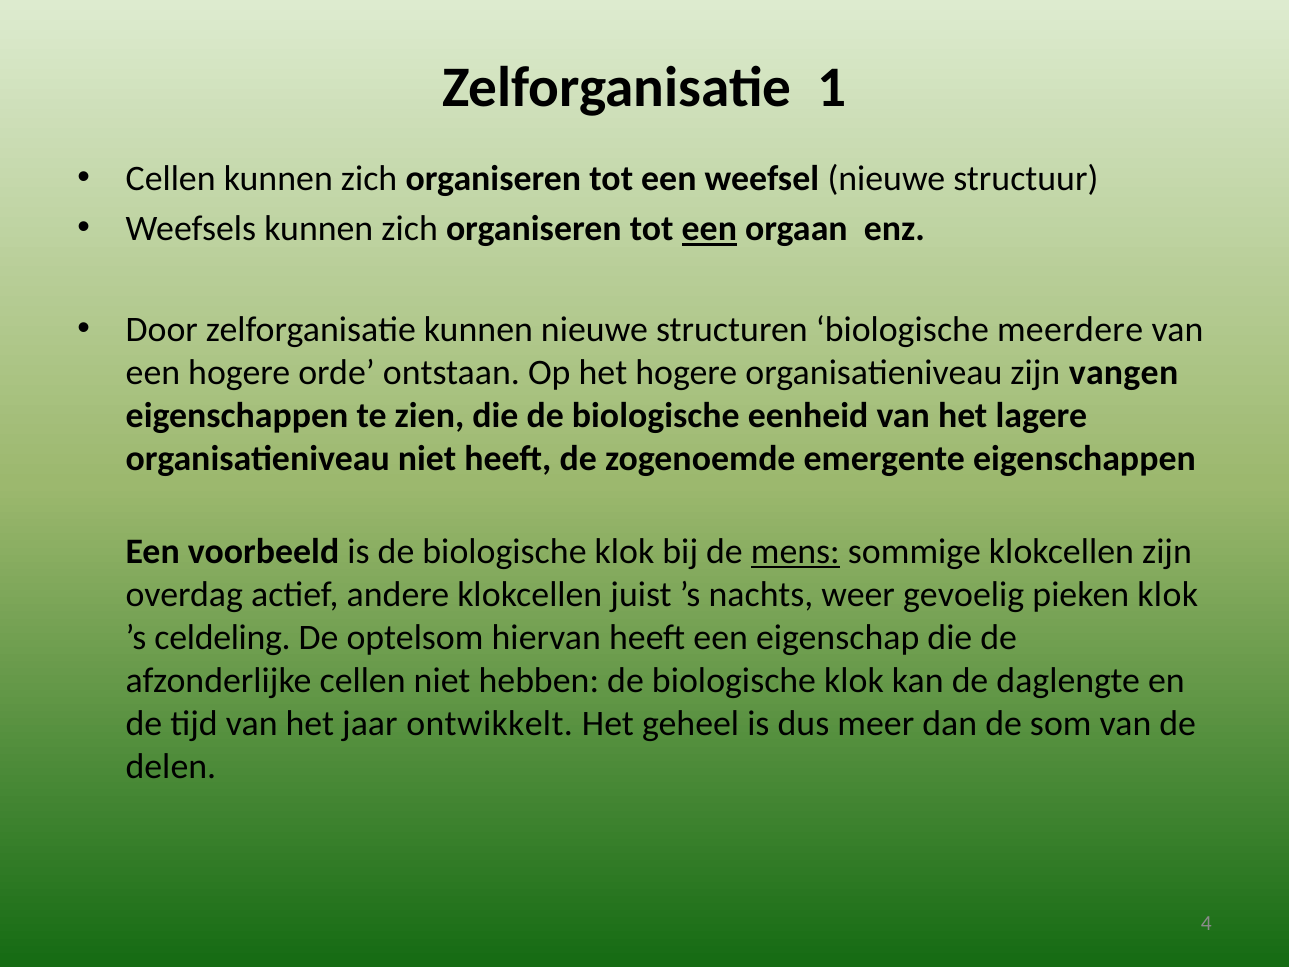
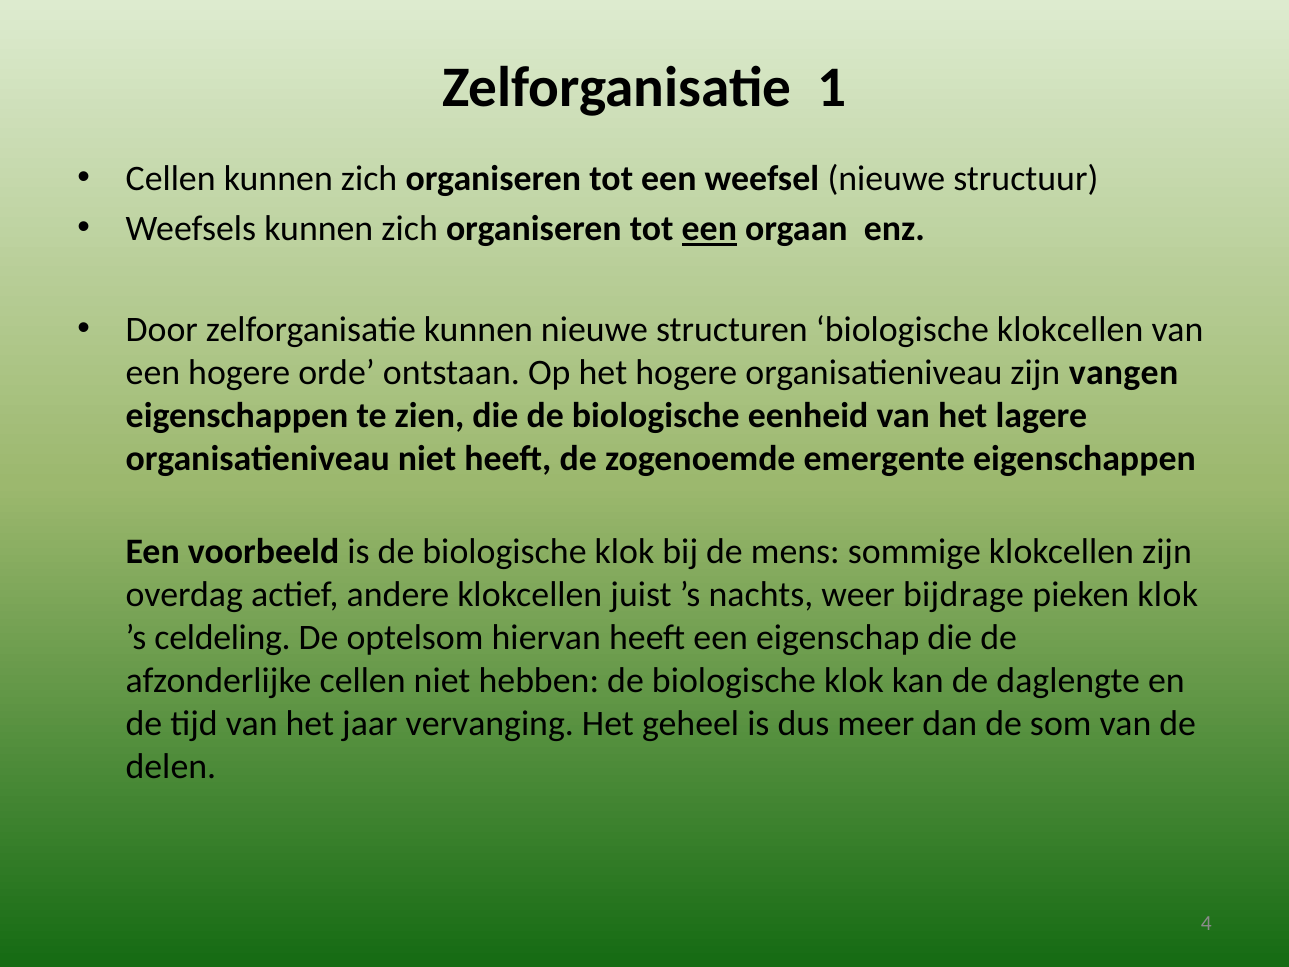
biologische meerdere: meerdere -> klokcellen (1070, 329)
mens underline: present -> none (795, 551)
gevoelig: gevoelig -> bijdrage (964, 594)
ontwikkelt: ontwikkelt -> vervanging (490, 723)
